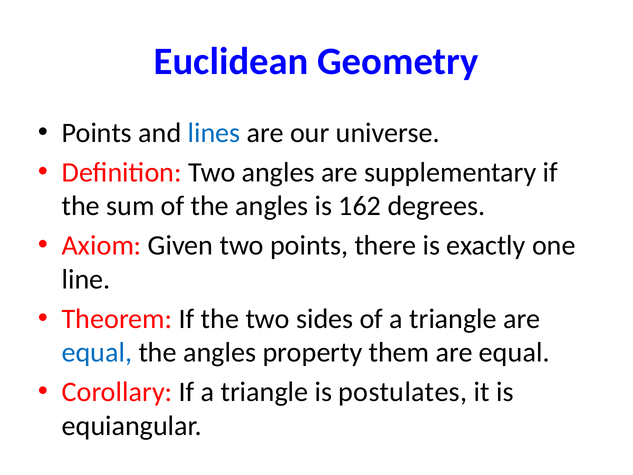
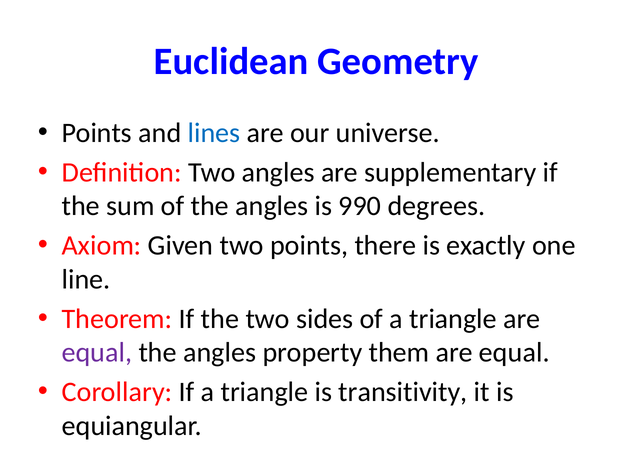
162: 162 -> 990 (360, 206)
equal colour: blue -> purple (97, 352)
postulates: postulates -> transitivity (403, 392)
